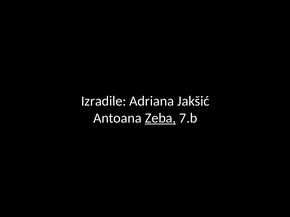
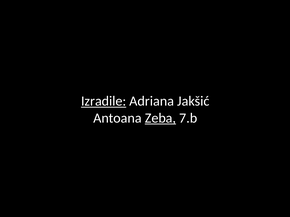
Izradile underline: none -> present (104, 101)
